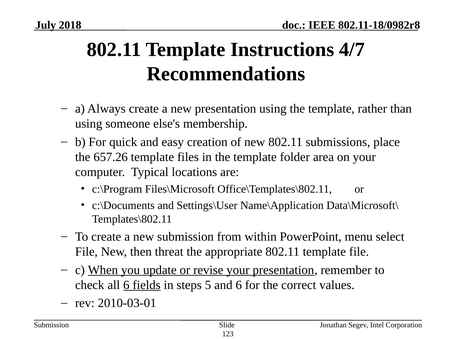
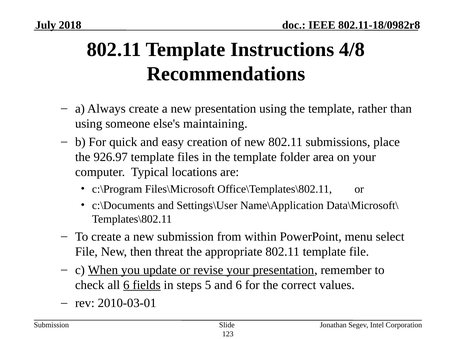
4/7: 4/7 -> 4/8 (352, 50)
membership: membership -> maintaining (215, 124)
657.26: 657.26 -> 926.97 (111, 157)
